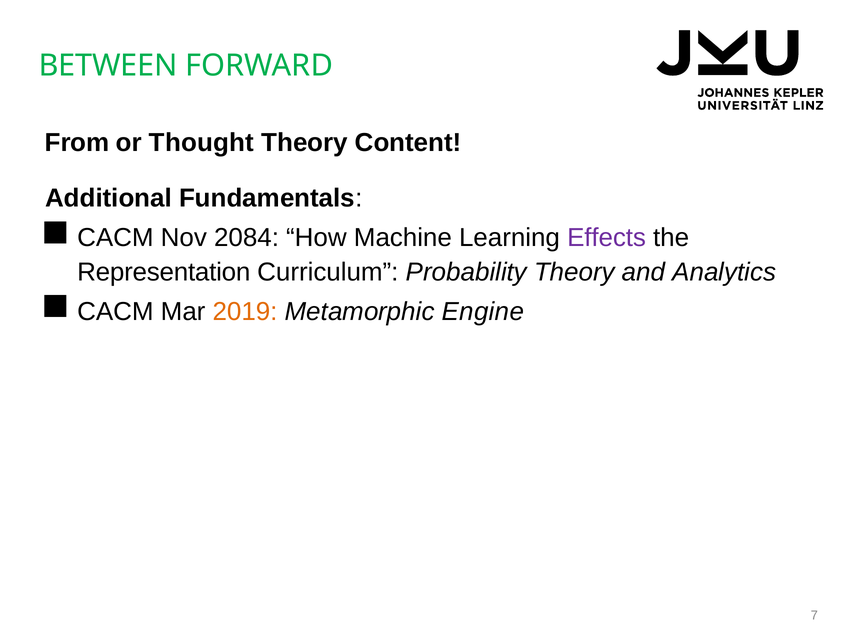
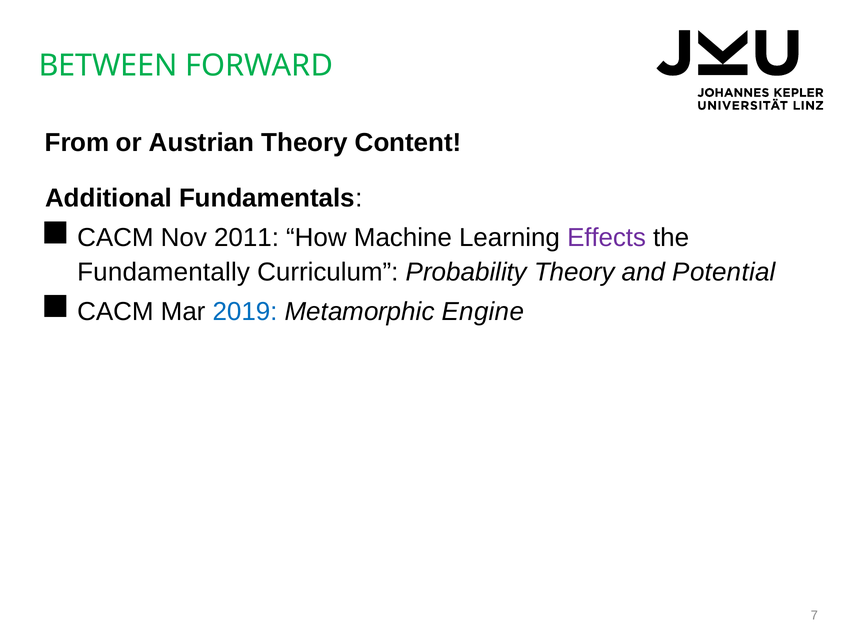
Thought: Thought -> Austrian (202, 143)
2084: 2084 -> 2011 (247, 238)
Representation: Representation -> Fundamentally (164, 272)
Analytics: Analytics -> Potential (724, 272)
2019 colour: orange -> blue (245, 312)
